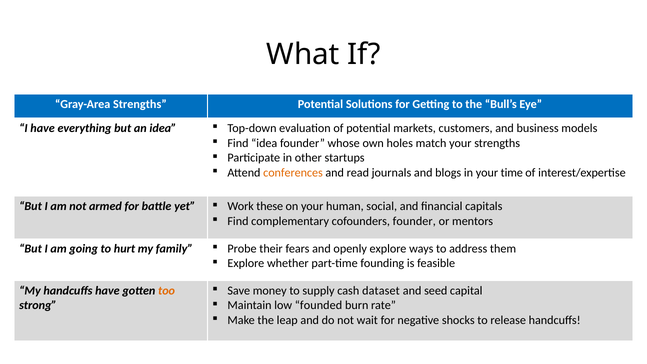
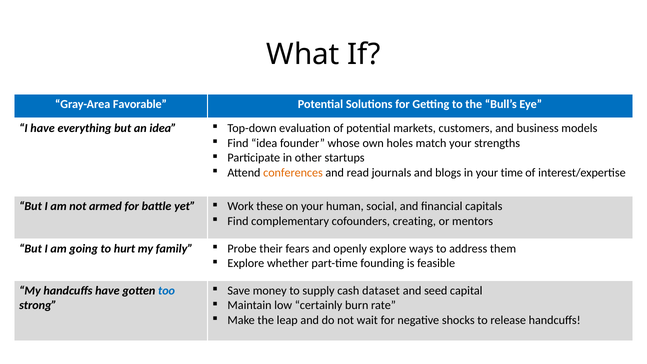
Gray-Area Strengths: Strengths -> Favorable (140, 104)
cofounders founder: founder -> creating (414, 221)
too colour: orange -> blue (167, 291)
founded: founded -> certainly (319, 305)
